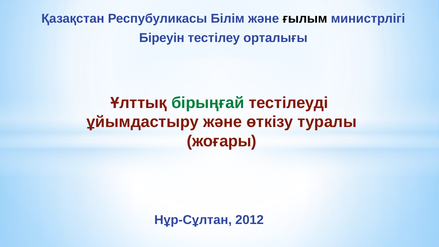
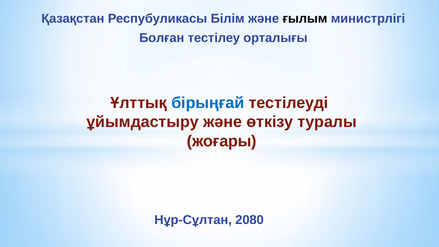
Біреуін: Біреуін -> Болған (162, 38)
бірыңғай colour: green -> blue (208, 103)
2012: 2012 -> 2080 (250, 220)
